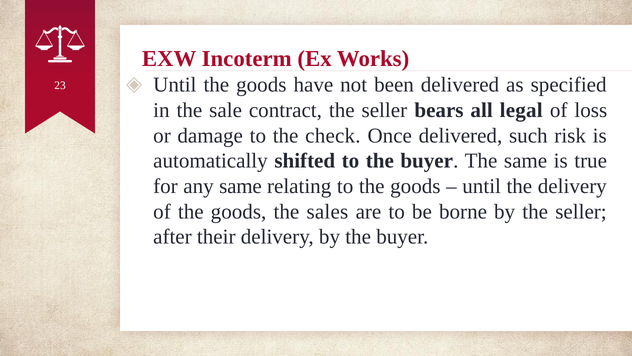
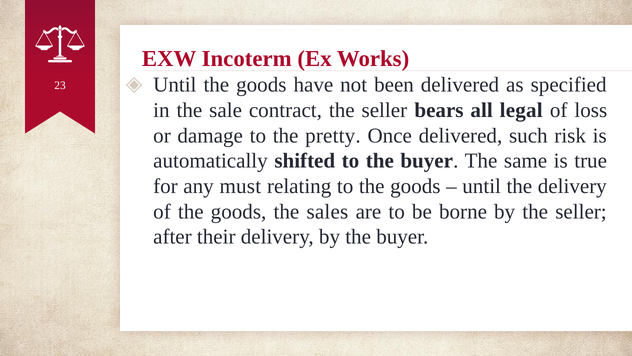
check: check -> pretty (333, 135)
any same: same -> must (240, 186)
